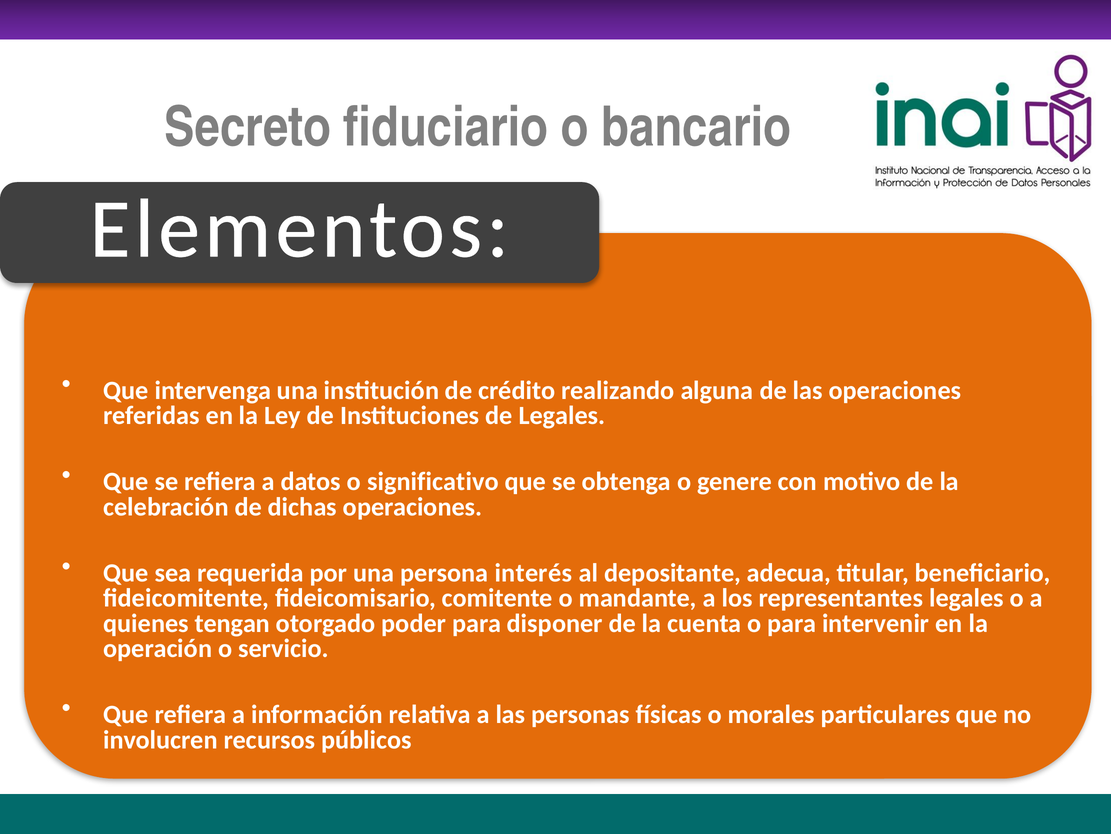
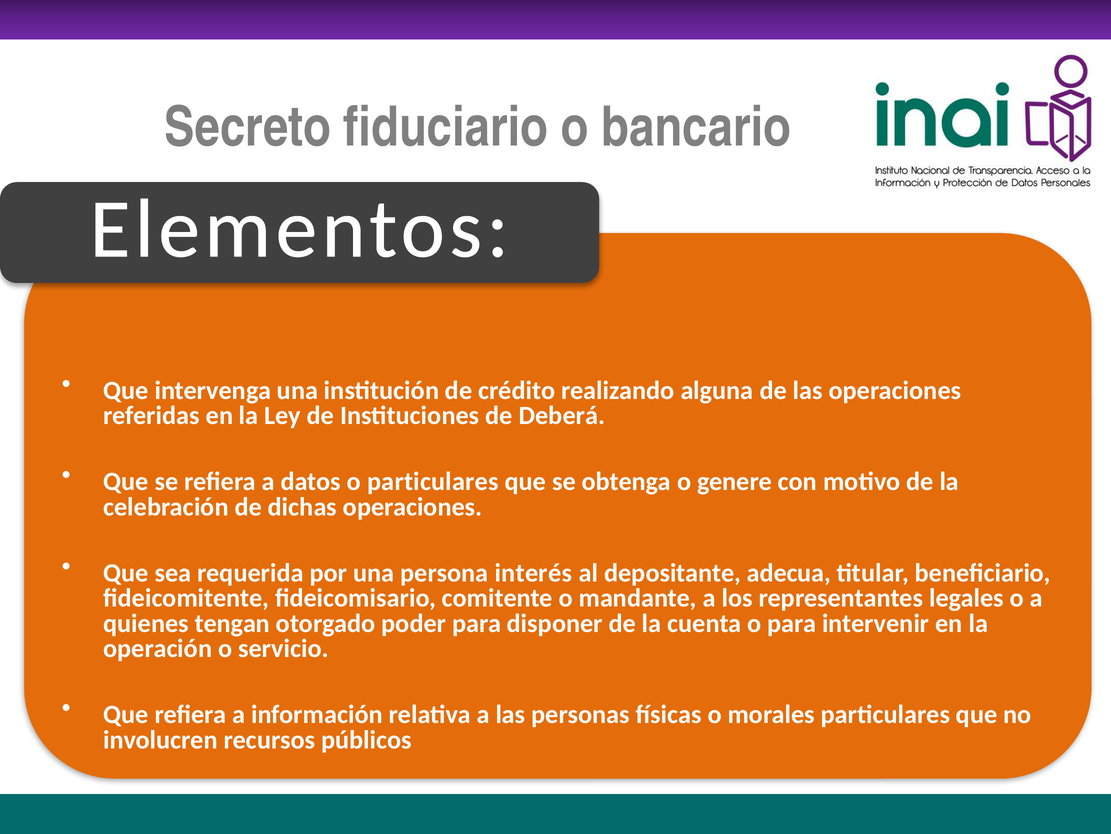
de Legales: Legales -> Deberá (562, 415)
o significativo: significativo -> particulares (433, 481)
